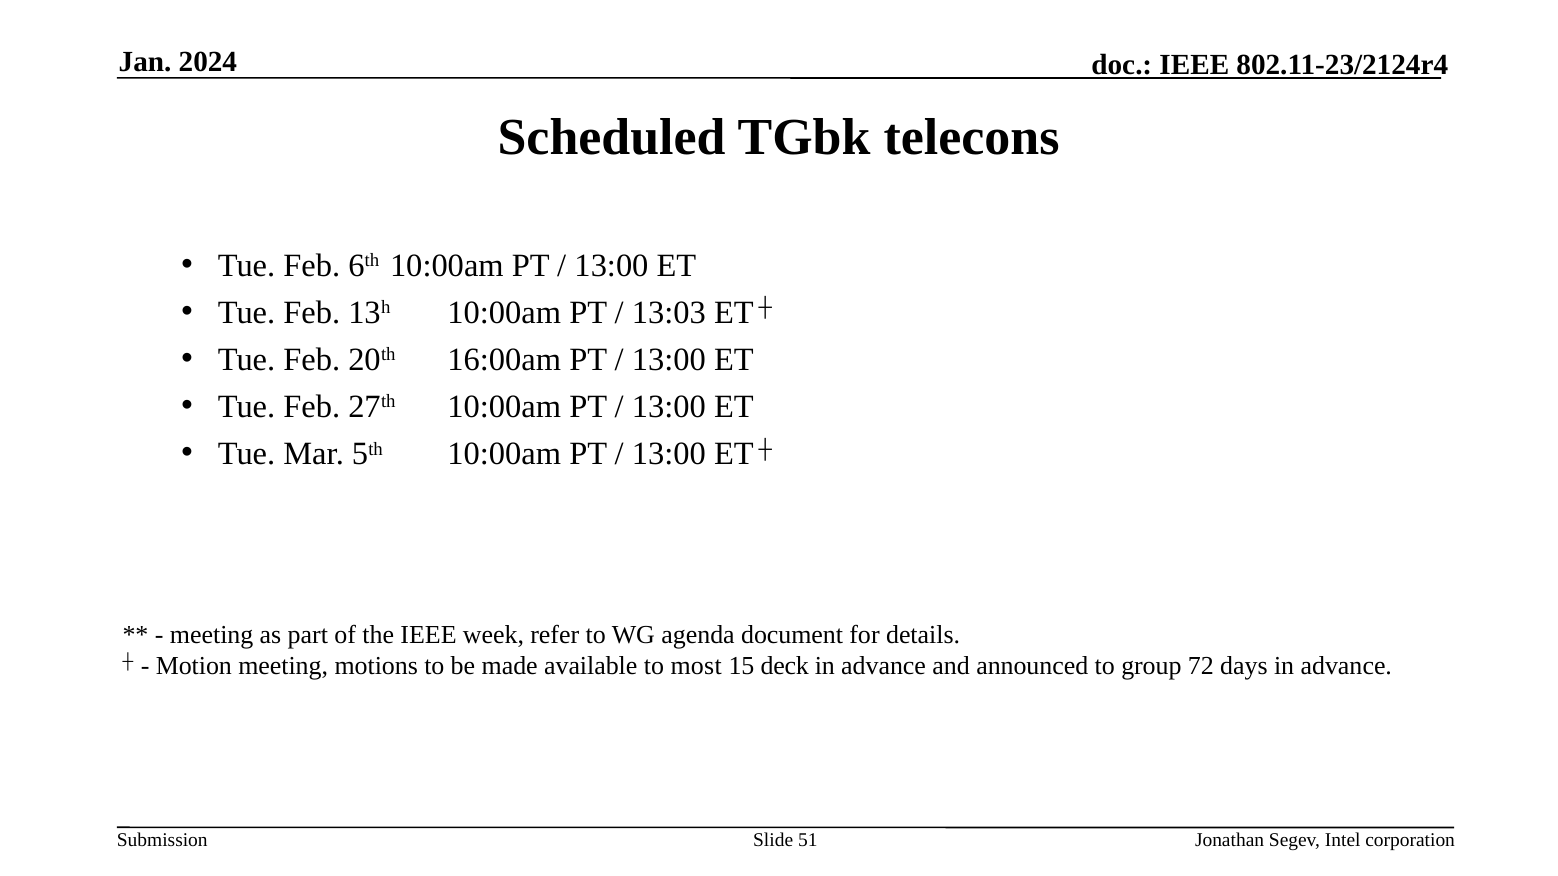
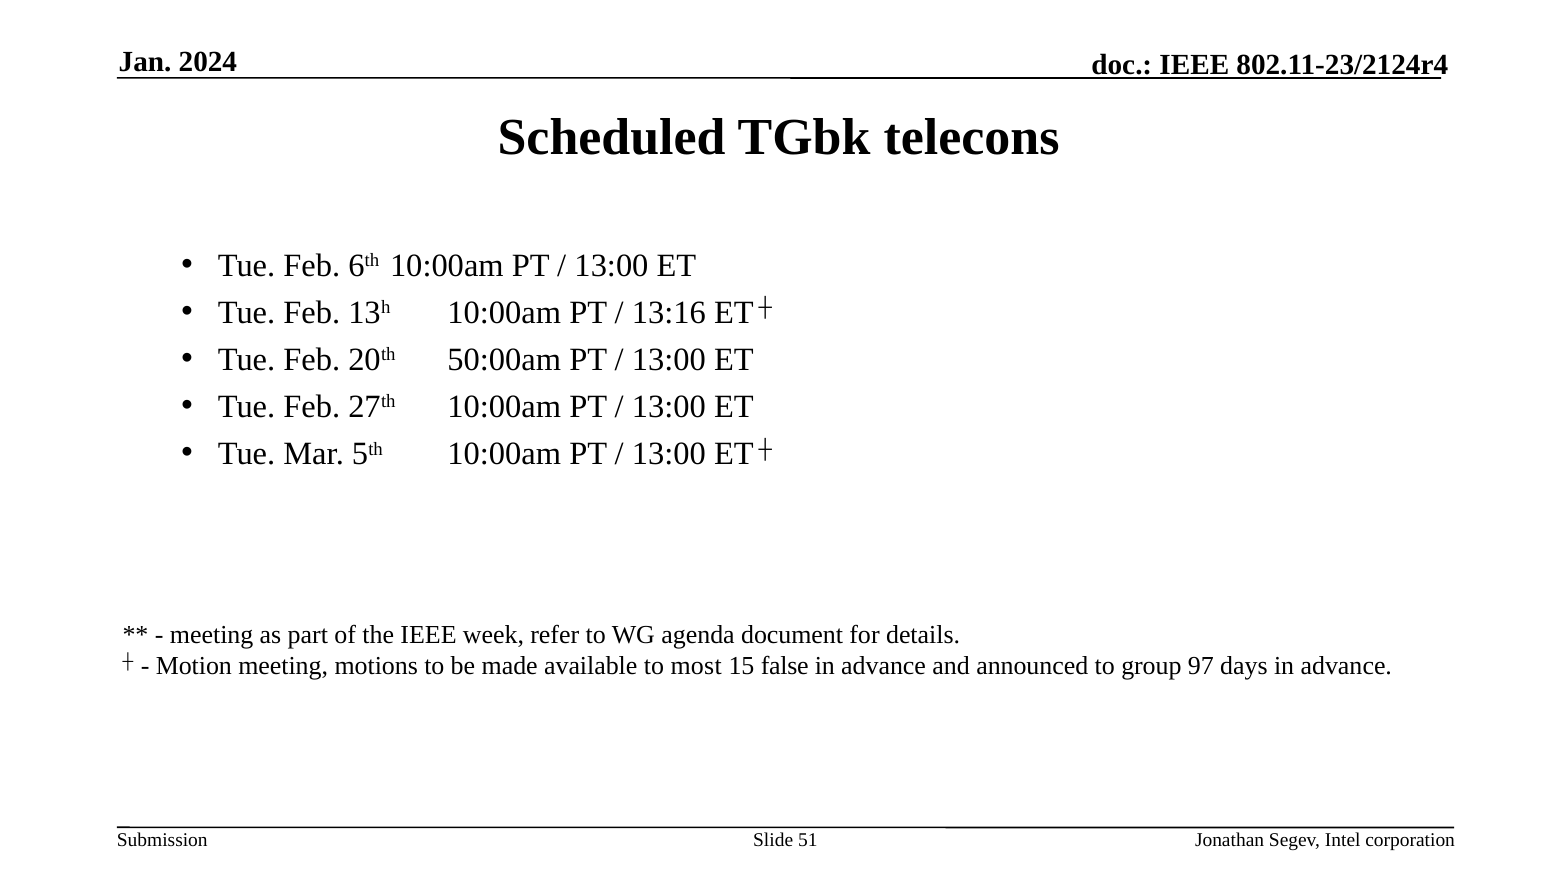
13:03: 13:03 -> 13:16 (669, 313)
16:00am: 16:00am -> 50:00am (504, 360)
deck: deck -> false (785, 666)
72: 72 -> 97 (1201, 666)
